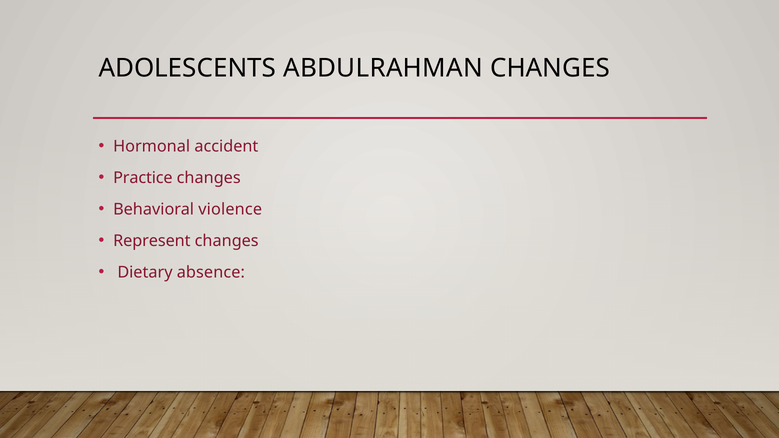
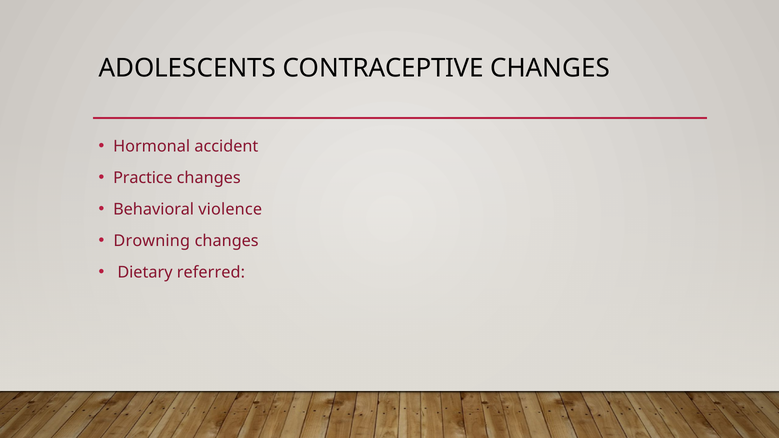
ABDULRAHMAN: ABDULRAHMAN -> CONTRACEPTIVE (383, 68)
Represent: Represent -> Drowning (152, 241)
absence: absence -> referred (211, 272)
